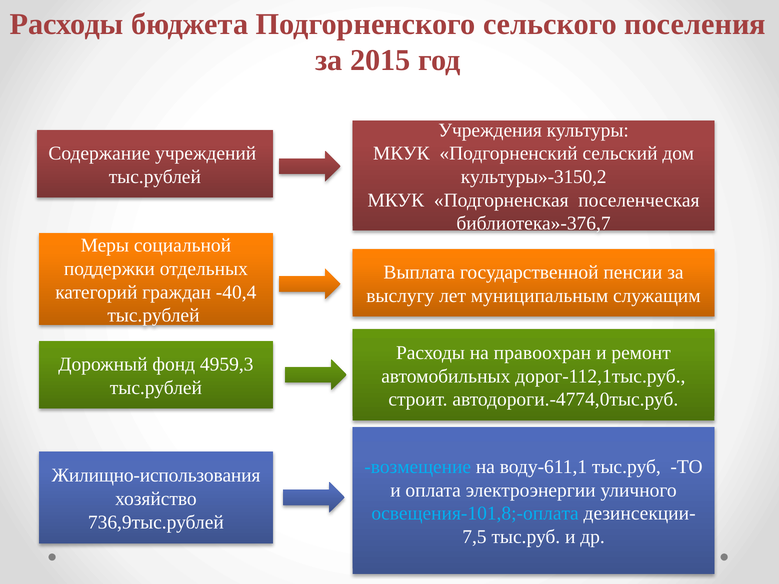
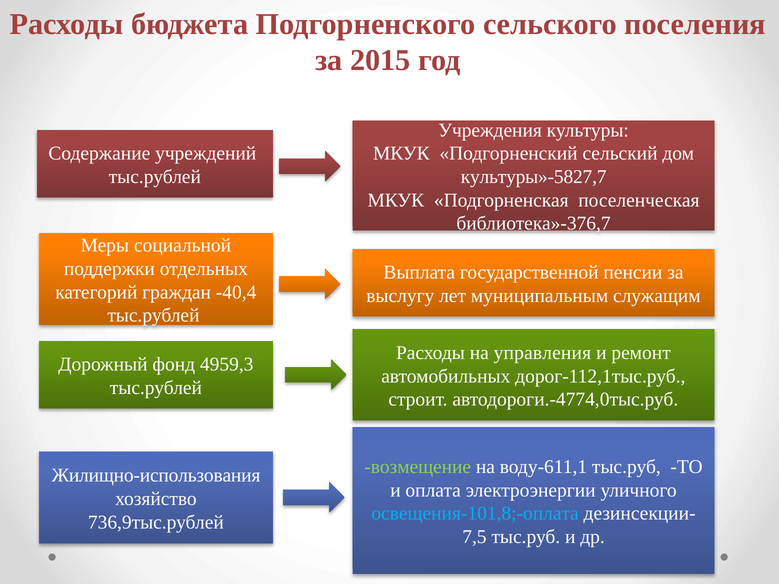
культуры»-3150,2: культуры»-3150,2 -> культуры»-5827,7 (534, 177)
правоохран: правоохран -> управления (542, 353)
возмещение colour: light blue -> light green (418, 467)
